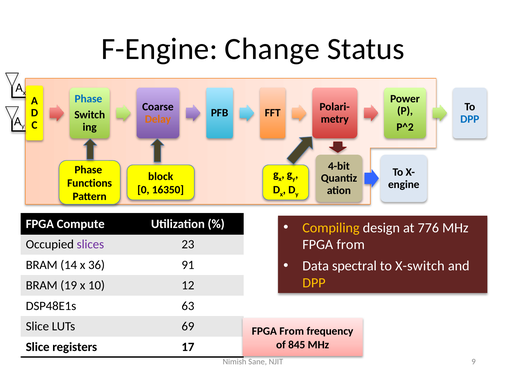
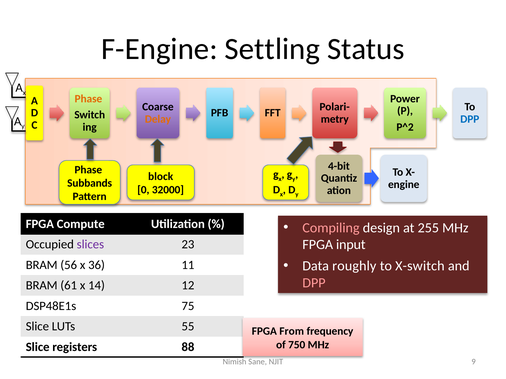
Change: Change -> Settling (272, 49)
Phase colour: blue -> orange (88, 99)
Functions: Functions -> Subbands (90, 183)
16350: 16350 -> 32000 (168, 190)
Compiling colour: yellow -> pink (331, 228)
776: 776 -> 255 (428, 228)
from: from -> input (351, 245)
spectral: spectral -> roughly (354, 266)
14: 14 -> 56 (69, 265)
91: 91 -> 11 (188, 265)
DPP colour: yellow -> pink (314, 283)
19: 19 -> 61 (69, 286)
10: 10 -> 14 (97, 286)
63: 63 -> 75 (188, 306)
69: 69 -> 55 (188, 327)
845: 845 -> 750 (297, 345)
17: 17 -> 88 (188, 347)
